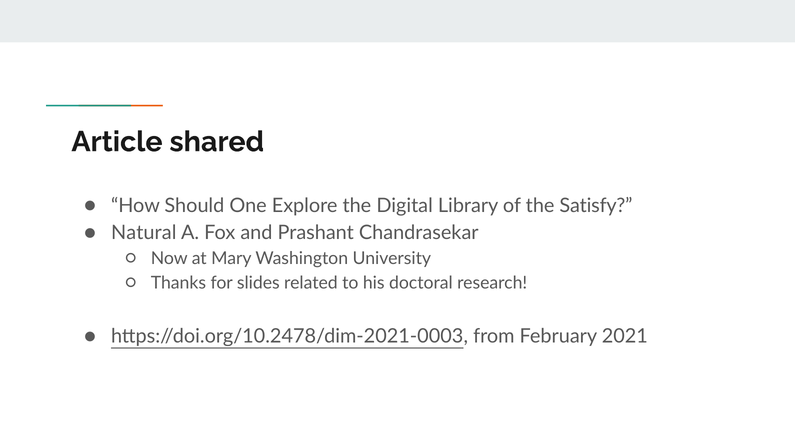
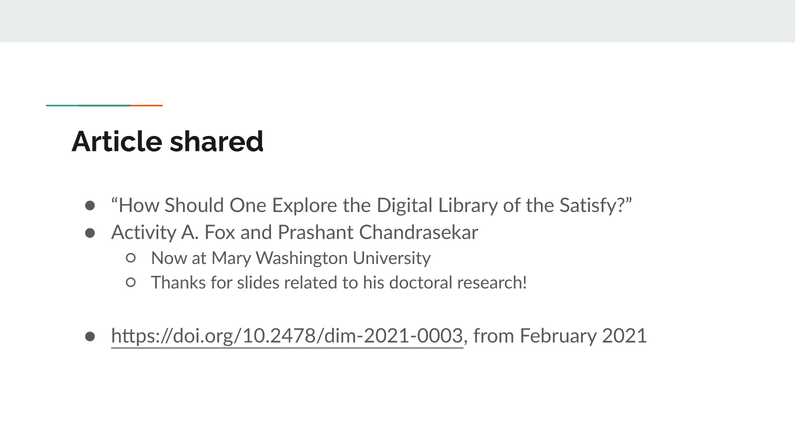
Natural: Natural -> Activity (144, 233)
